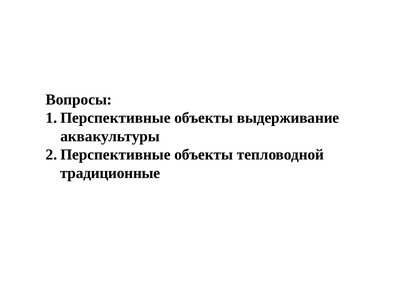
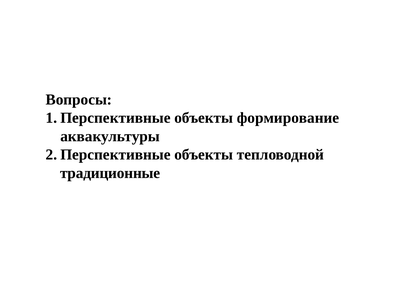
выдерживание: выдерживание -> формирование (288, 118)
